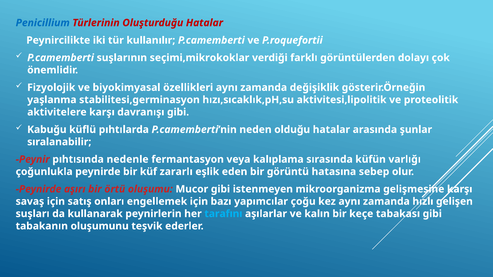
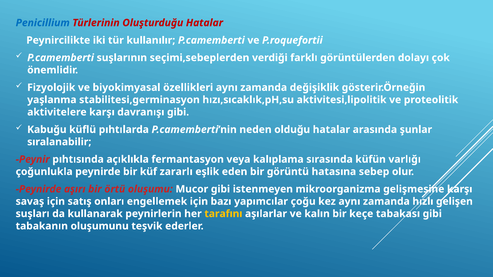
seçimi,mikrokoklar: seçimi,mikrokoklar -> seçimi,sebeplerden (200, 58)
nedenle: nedenle -> açıklıkla (128, 159)
tarafını colour: light blue -> yellow (223, 214)
